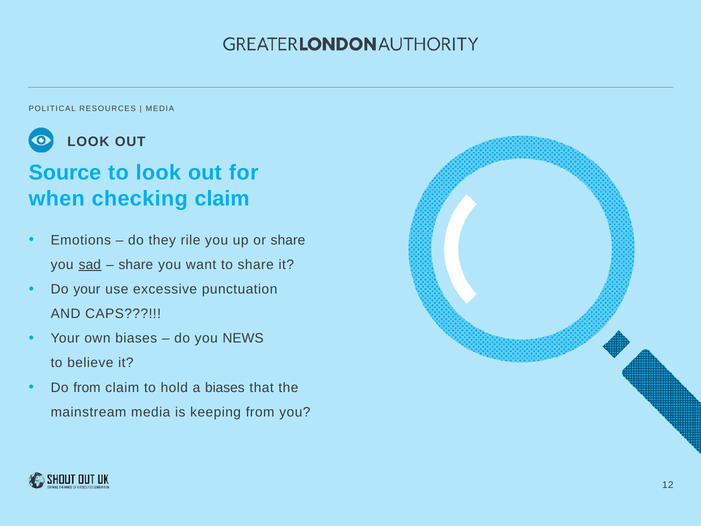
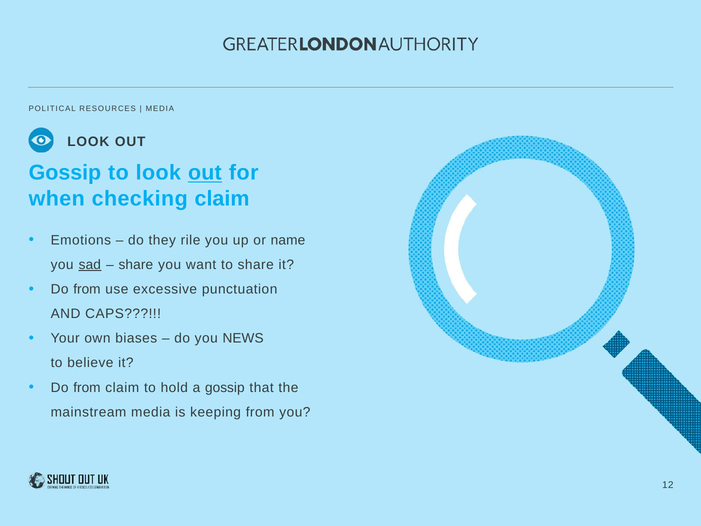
Source: Source -> Gossip (65, 173)
out underline: none -> present (205, 173)
or share: share -> name (288, 240)
your: your -> from (87, 289)
a biases: biases -> gossip (225, 387)
